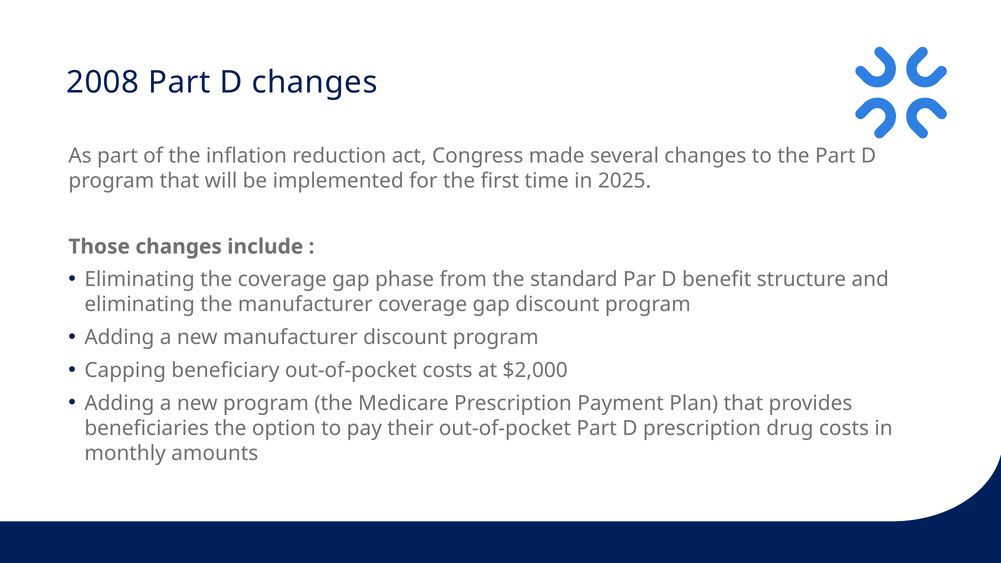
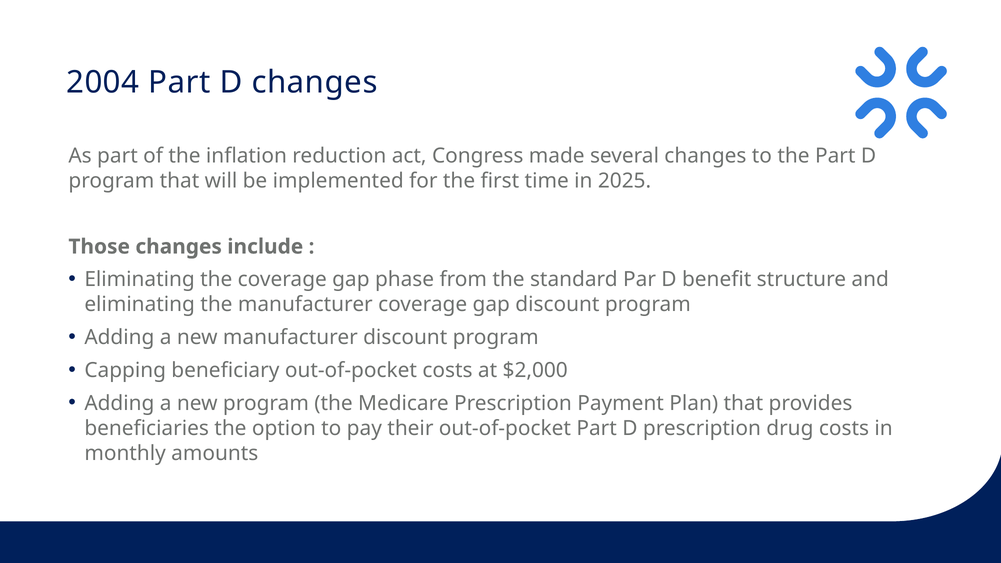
2008: 2008 -> 2004 (103, 83)
